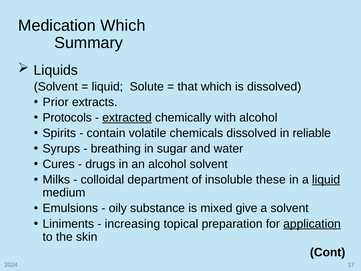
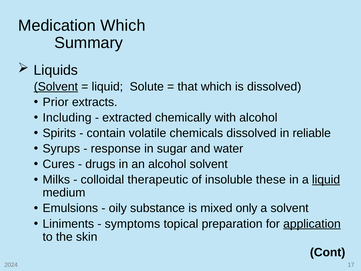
Solvent underline: none -> present (56, 87)
Protocols: Protocols -> Including (67, 118)
extracted underline: present -> none (127, 118)
breathing: breathing -> response (116, 149)
department: department -> therapeutic (158, 180)
give: give -> only (247, 208)
increasing: increasing -> symptoms (132, 224)
